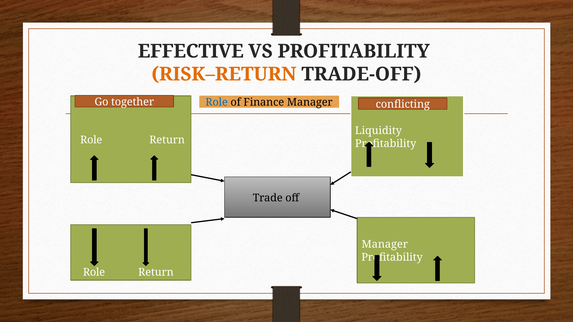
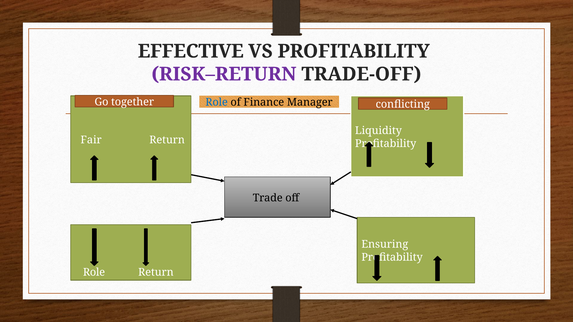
RISK–RETURN colour: orange -> purple (224, 74)
Role: Role -> Fair (91, 140)
Manager: Manager -> Ensuring (385, 245)
